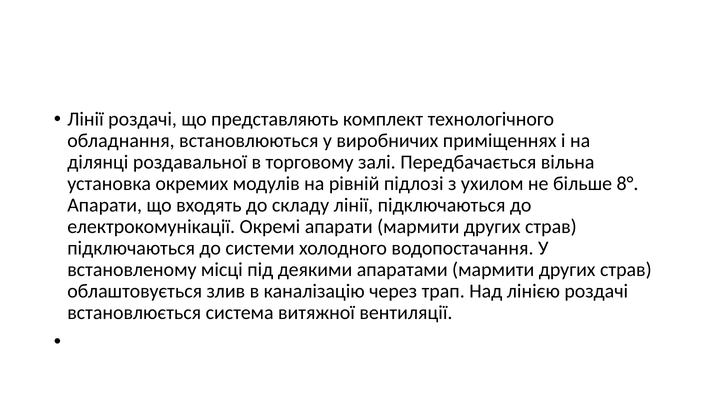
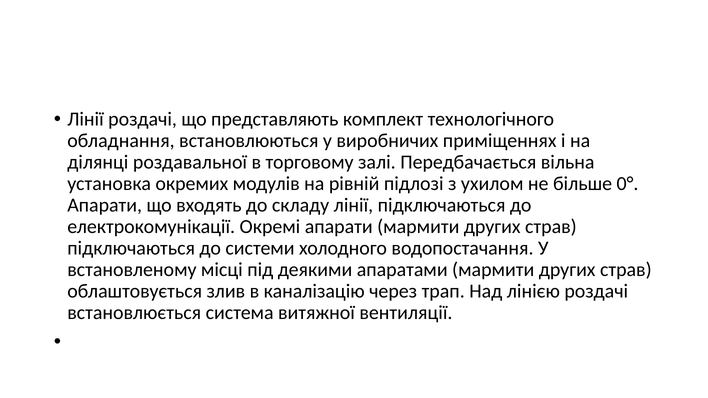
8°: 8° -> 0° (627, 184)
